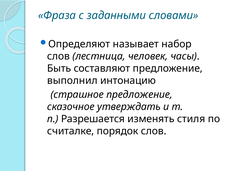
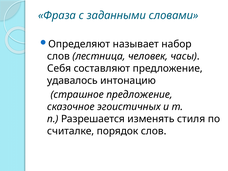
Быть: Быть -> Себя (59, 68)
выполнил: выполнил -> удавалось (72, 81)
утверждать: утверждать -> эгоистичных (129, 107)
